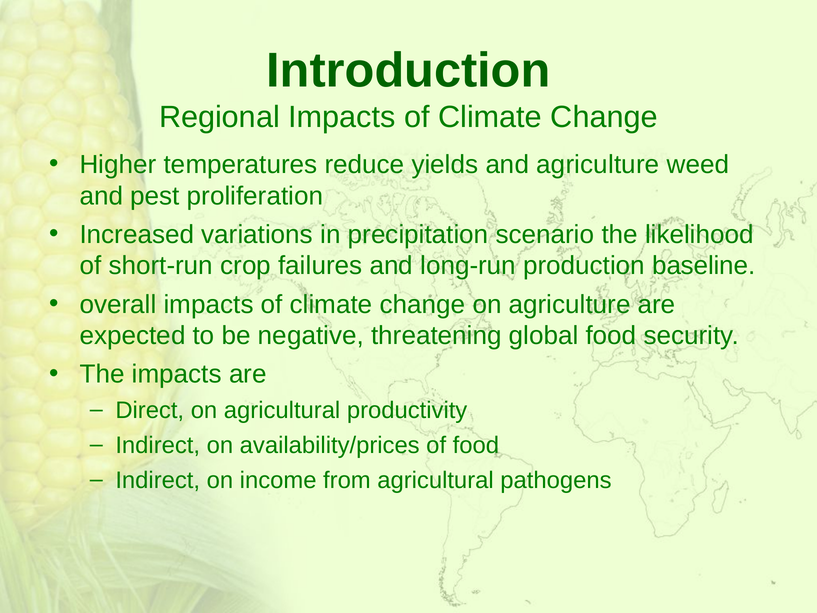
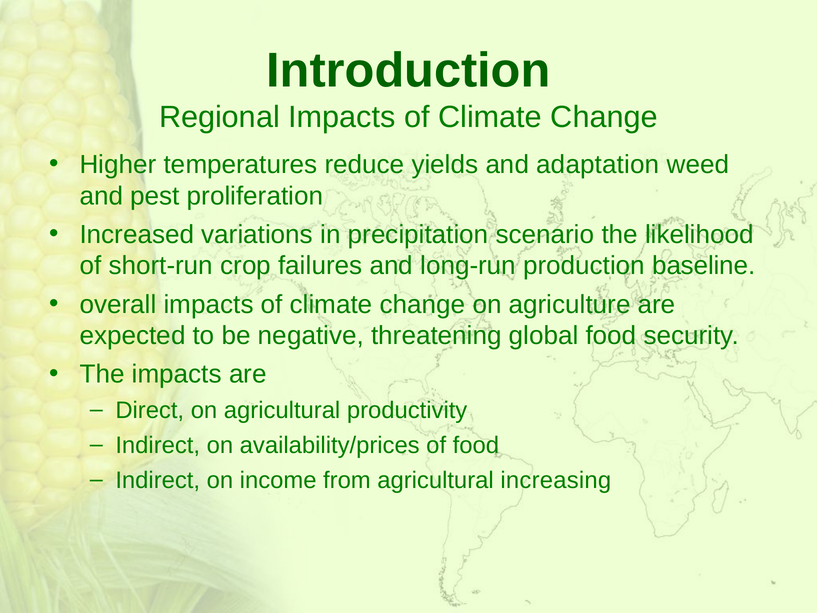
and agriculture: agriculture -> adaptation (598, 165)
pathogens: pathogens -> increasing (556, 480)
